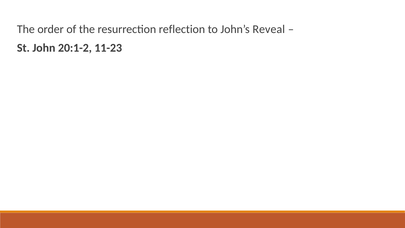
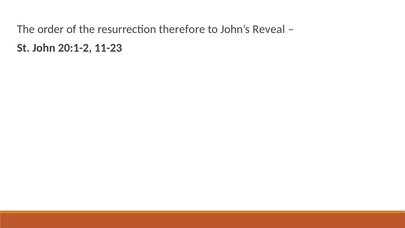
reflection: reflection -> therefore (182, 29)
